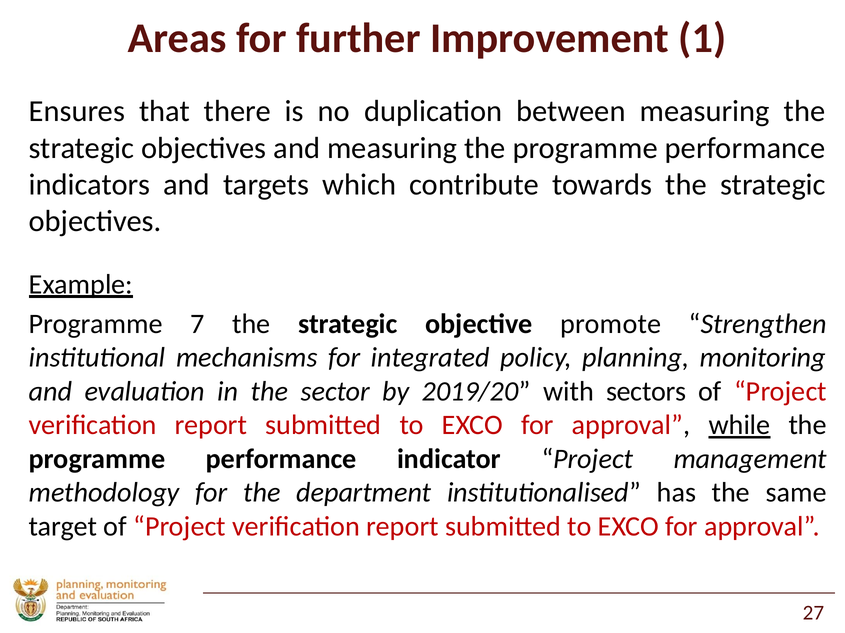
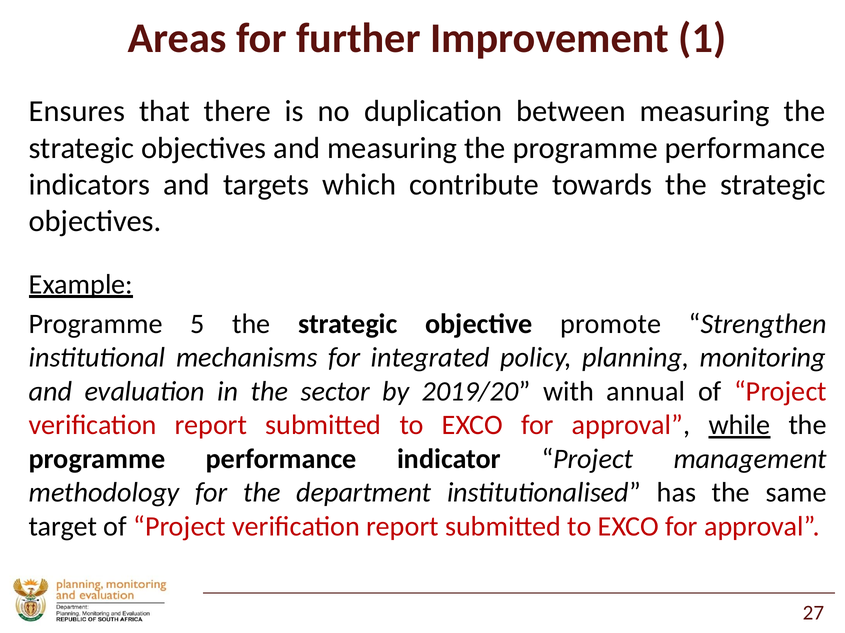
7: 7 -> 5 (197, 324)
sectors: sectors -> annual (646, 392)
